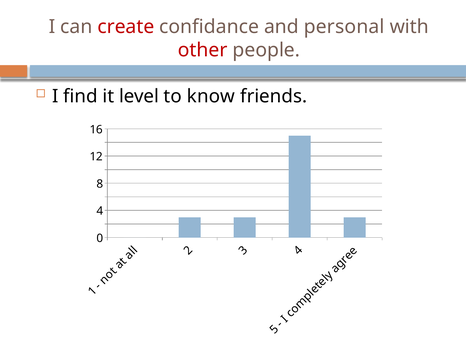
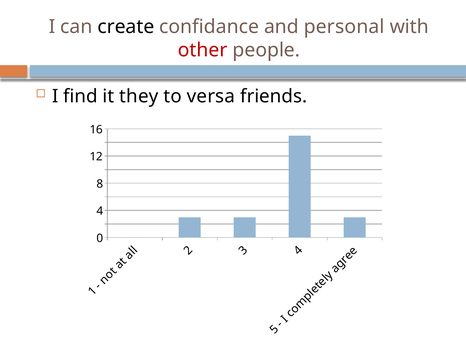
create colour: red -> black (126, 27)
level: level -> they (139, 96)
know: know -> versa (211, 96)
